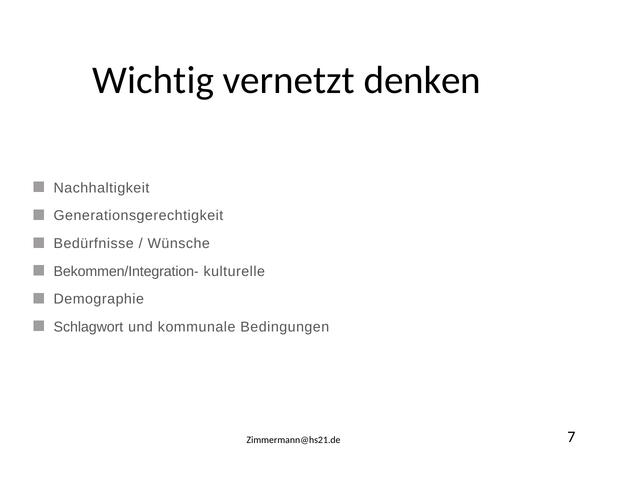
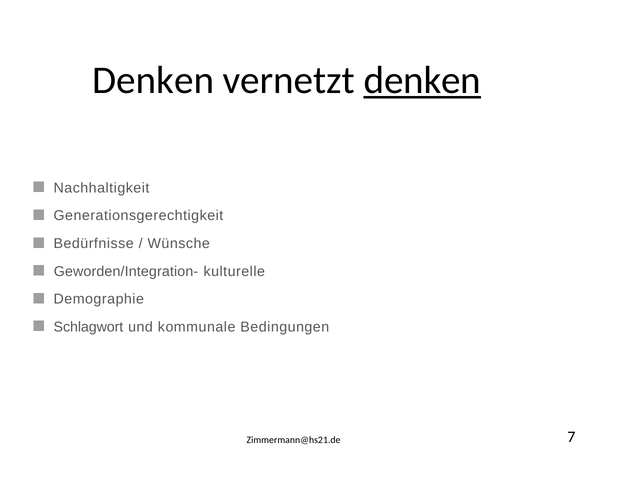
Wichtig: Wichtig -> Denken (153, 80)
denken underline: none -> present (422, 80)
Bekommen/Integration-: Bekommen/Integration- -> Geworden/Integration- (126, 271)
